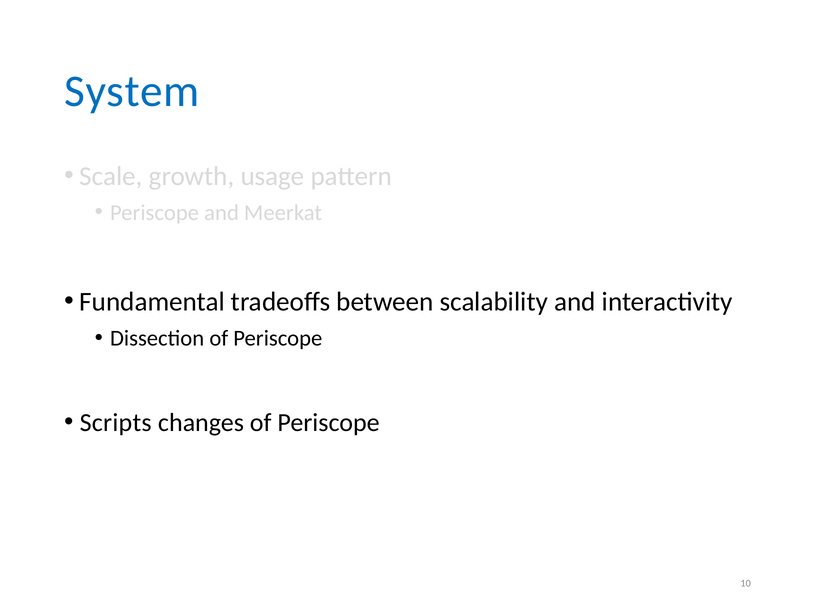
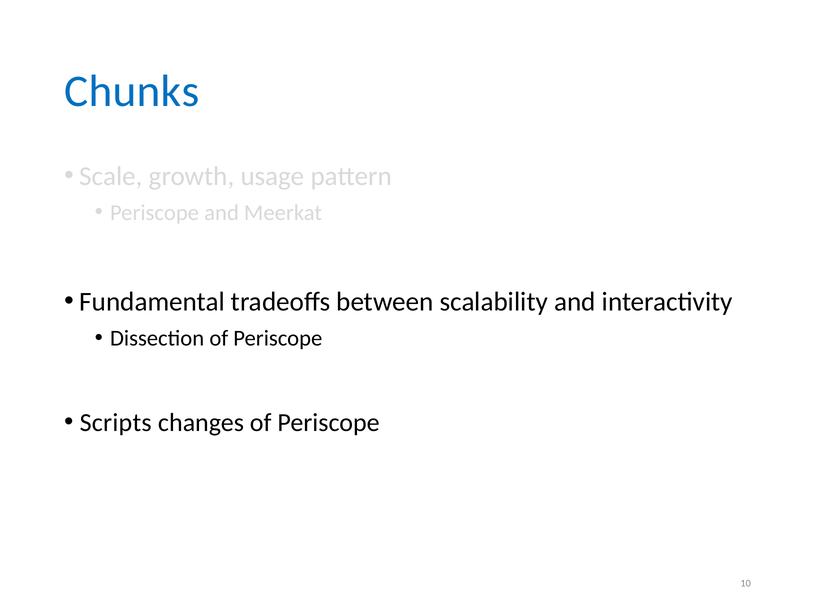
System: System -> Chunks (132, 91)
